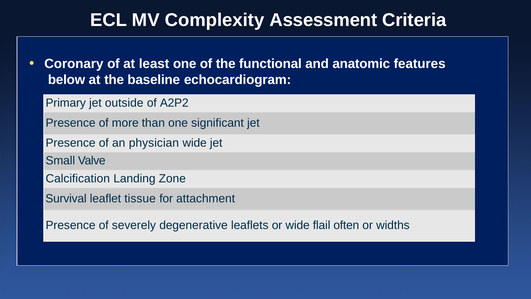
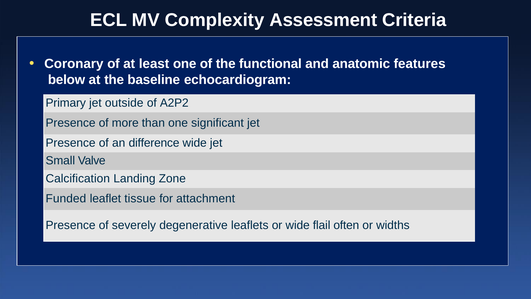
physician: physician -> difference (154, 143)
Survival: Survival -> Funded (66, 198)
